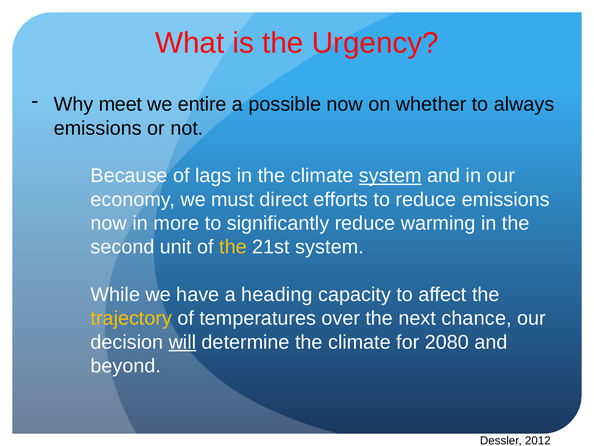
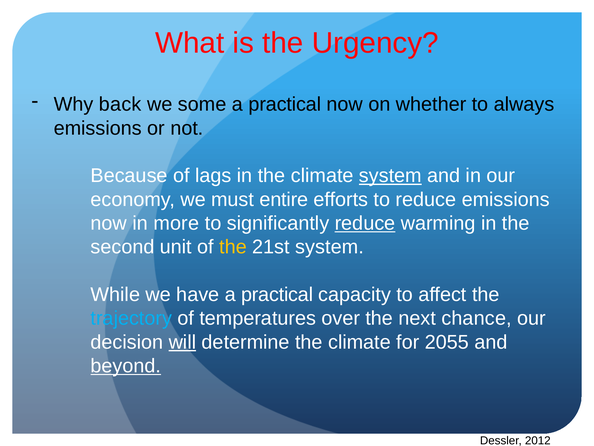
meet: meet -> back (120, 104)
entire: entire -> some (202, 104)
possible: possible -> practical (285, 104)
direct: direct -> entire (284, 199)
reduce underline: none -> present (365, 223)
have a heading: heading -> practical (277, 294)
trajectory colour: yellow -> light blue (131, 318)
2080: 2080 -> 2055 (447, 342)
beyond underline: none -> present (126, 366)
